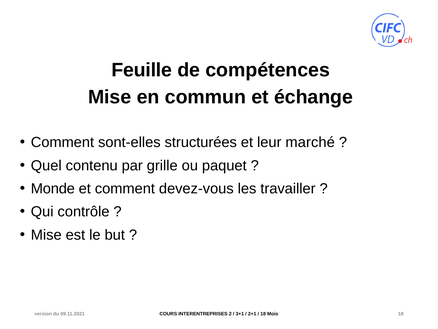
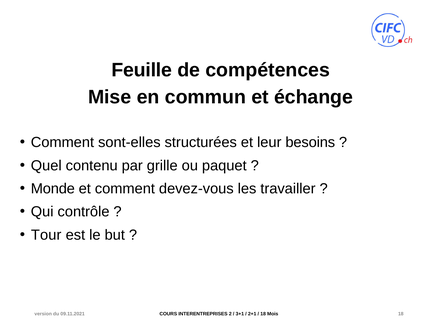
marché: marché -> besoins (310, 142)
Mise: Mise -> Tour (46, 234)
